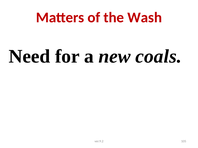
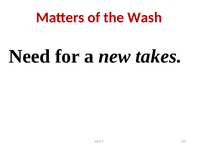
coals: coals -> takes (158, 56)
